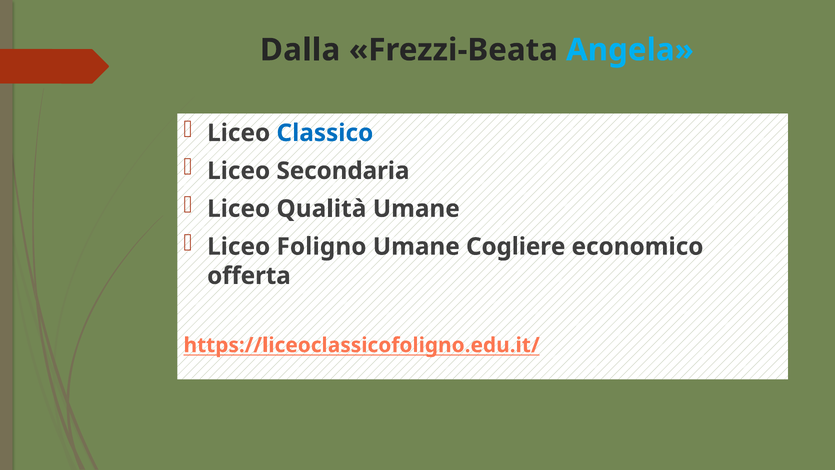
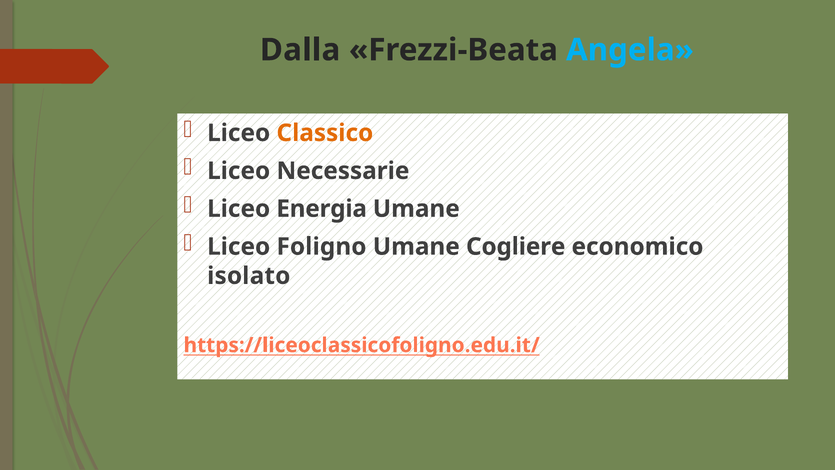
Classico colour: blue -> orange (325, 133)
Secondaria: Secondaria -> Necessarie (343, 171)
Qualità: Qualità -> Energia (322, 209)
offerta: offerta -> isolato (249, 276)
